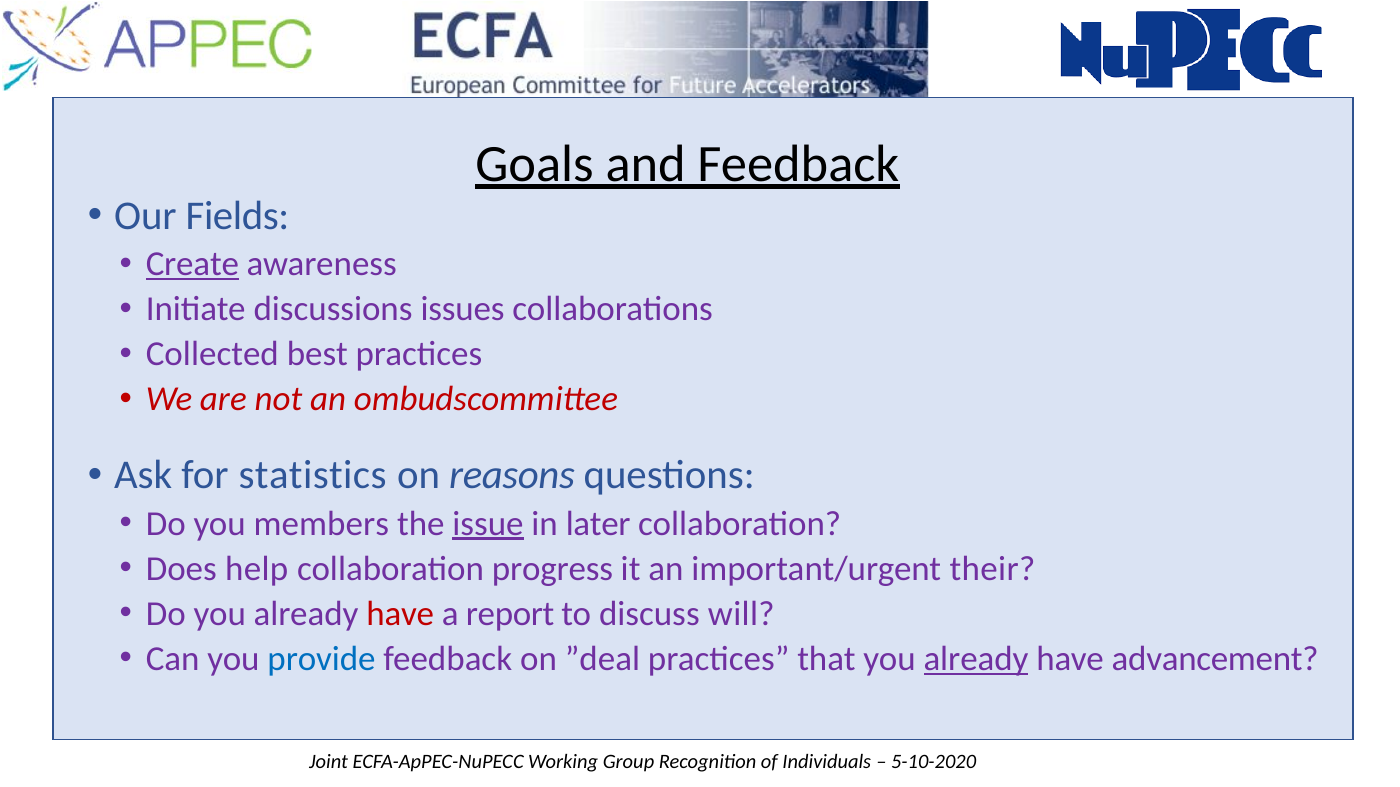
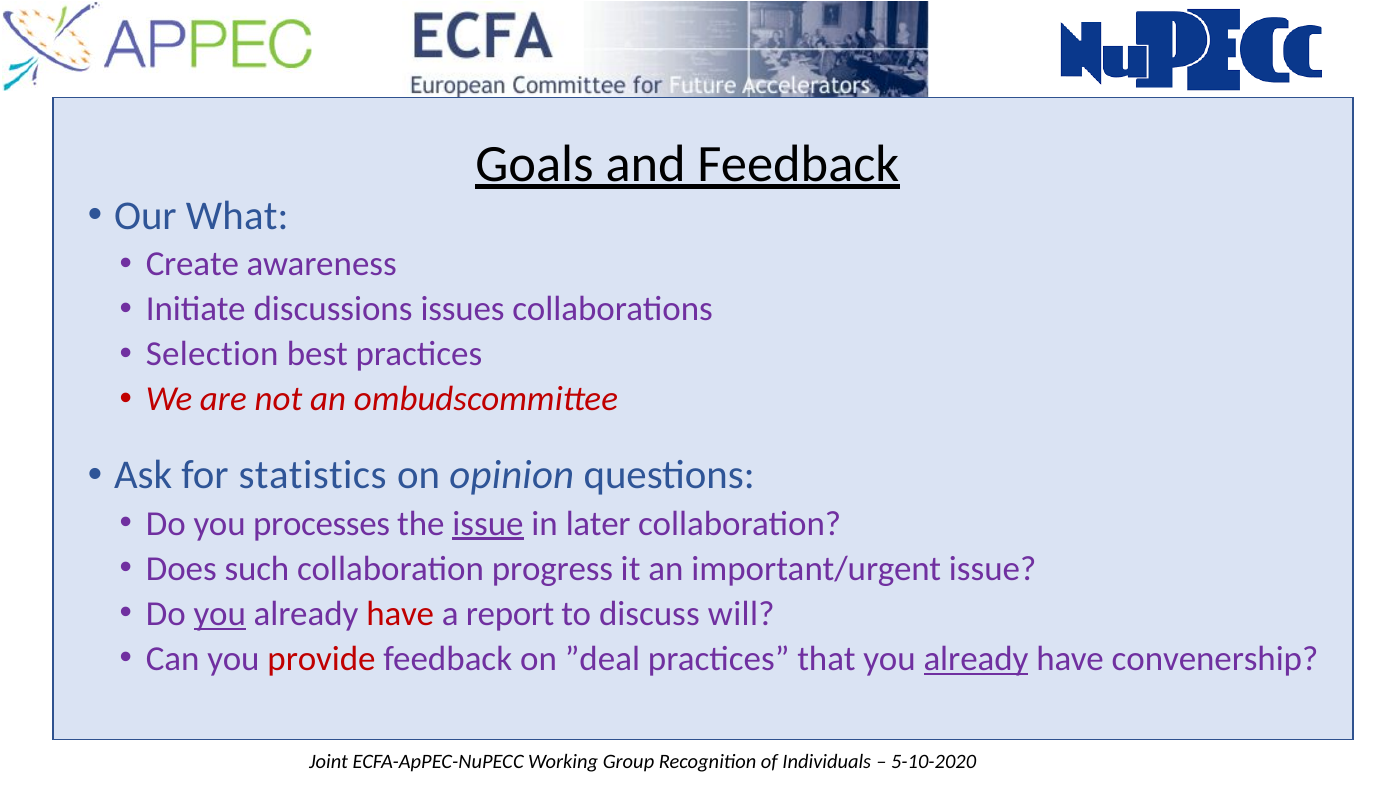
Fields: Fields -> What (237, 216)
Create underline: present -> none (192, 264)
Collected: Collected -> Selection (212, 354)
reasons: reasons -> opinion (512, 476)
members: members -> processes (322, 524)
help: help -> such (257, 569)
important/urgent their: their -> issue (993, 569)
you underline: none -> present (220, 614)
provide colour: blue -> red (321, 659)
advancement: advancement -> convenership (1215, 659)
